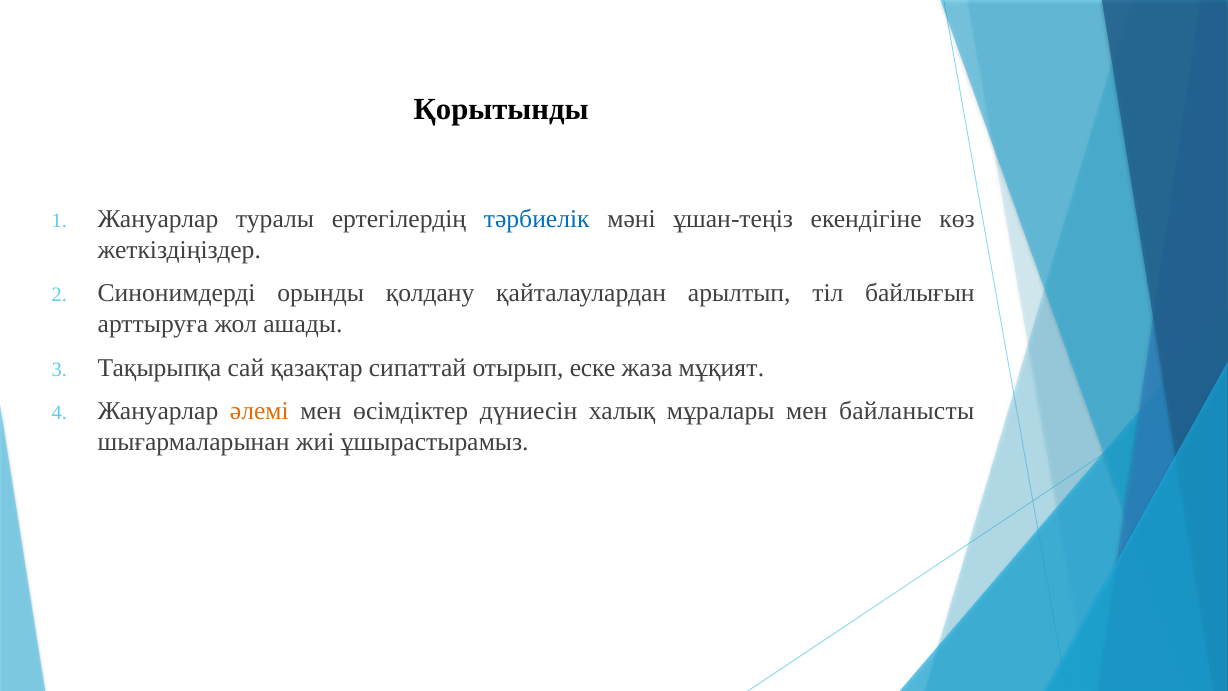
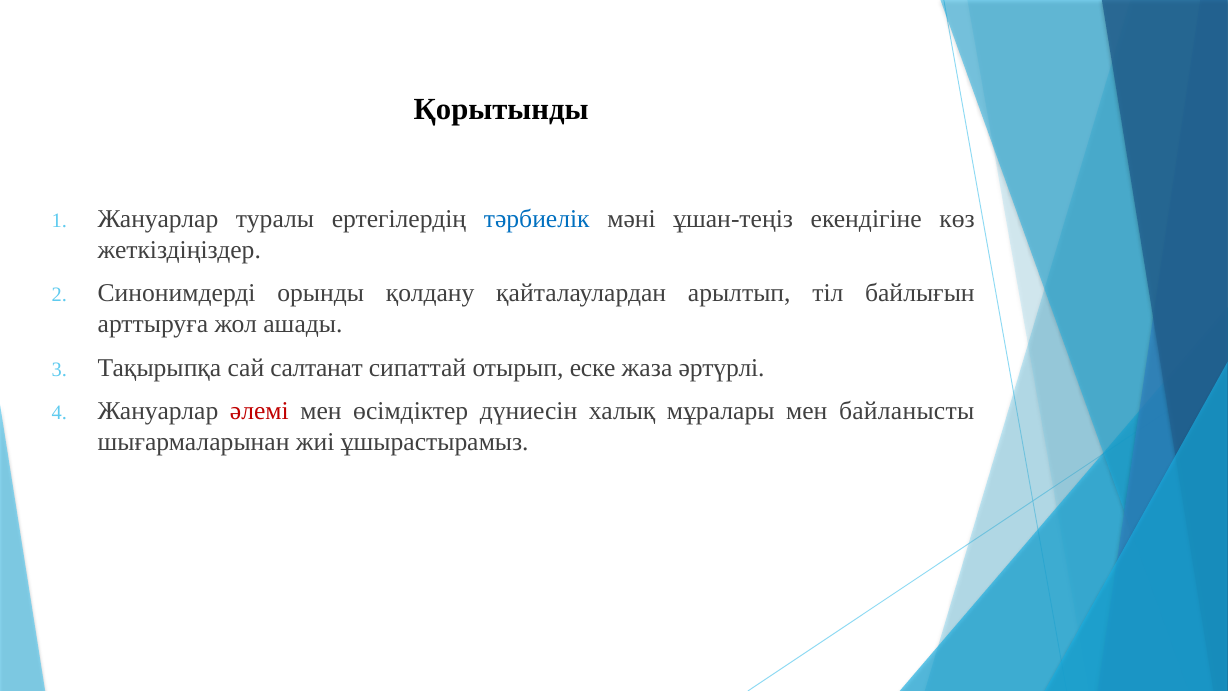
қазақтар: қазақтар -> салтанат (317, 368)
мұқият: мұқият -> әртүрлі (722, 368)
әлемі colour: orange -> red (259, 411)
